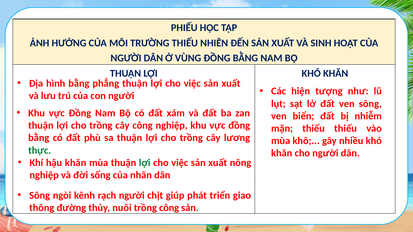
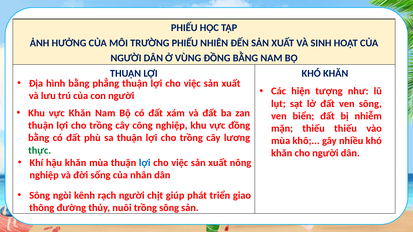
TRƯỜNG THIẾU: THIẾU -> PHIẾU (185, 43)
Đồng: Đồng -> Khăn (80, 113)
lợi colour: green -> blue (145, 163)
trồng công: công -> sông (169, 208)
